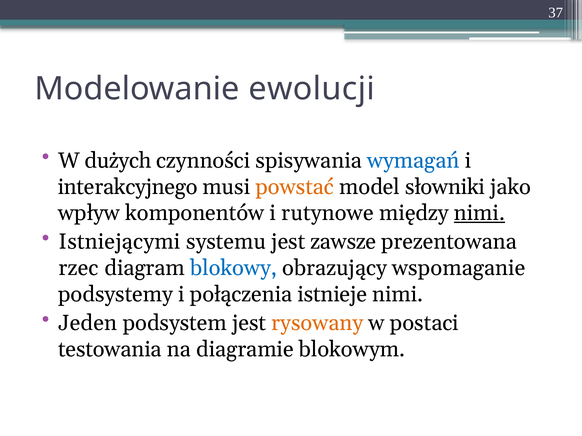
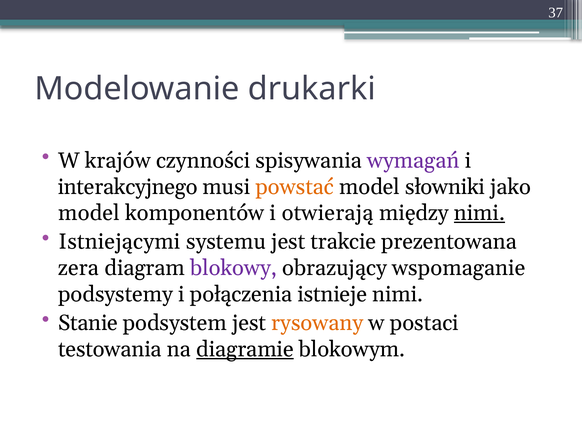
ewolucji: ewolucji -> drukarki (312, 89)
dużych: dużych -> krajów (118, 161)
wymagań colour: blue -> purple (413, 161)
wpływ: wpływ -> model (89, 213)
rutynowe: rutynowe -> otwierają (328, 213)
zawsze: zawsze -> trakcie (343, 242)
rzec: rzec -> zera (79, 268)
blokowy colour: blue -> purple (234, 268)
Jeden: Jeden -> Stanie (88, 324)
diagramie underline: none -> present (245, 350)
